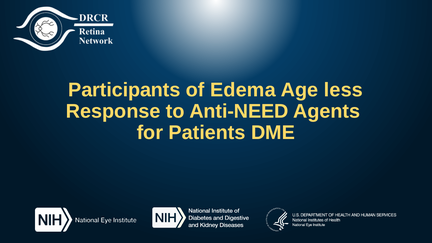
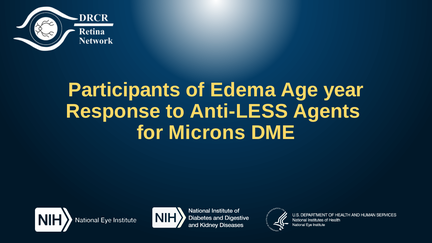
less: less -> year (344, 90)
Anti-NEED: Anti-NEED -> Anti-LESS (239, 111)
Patients: Patients -> Microns (207, 133)
